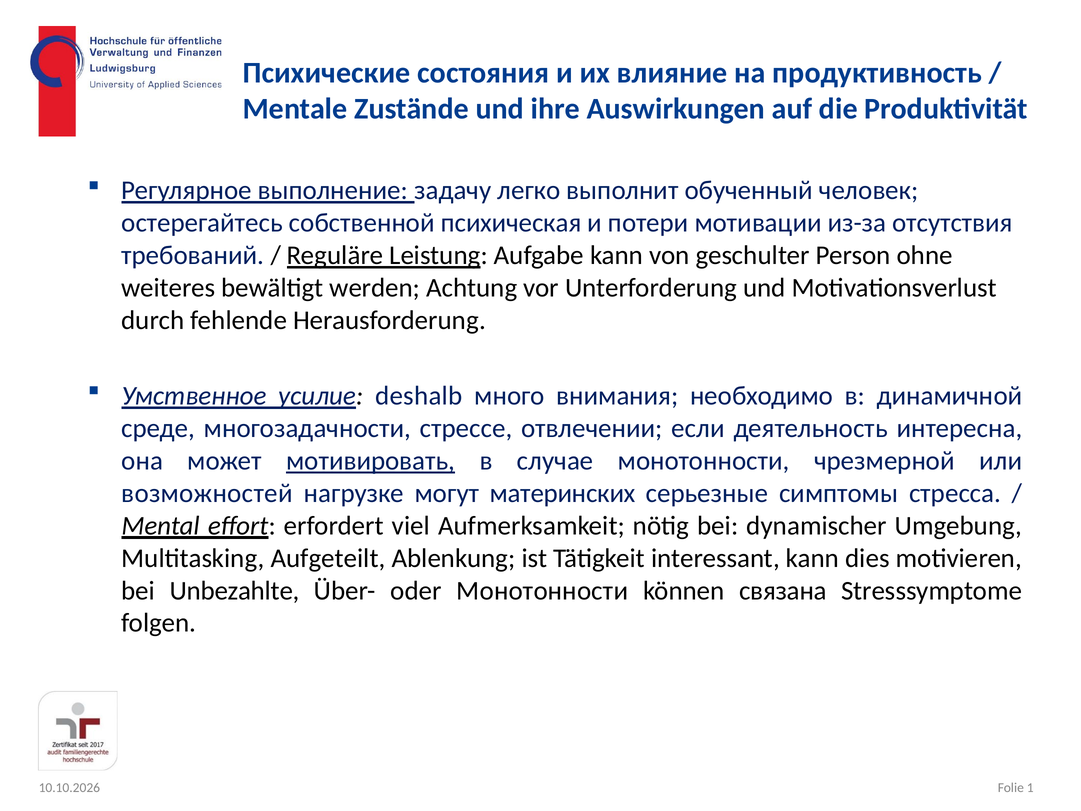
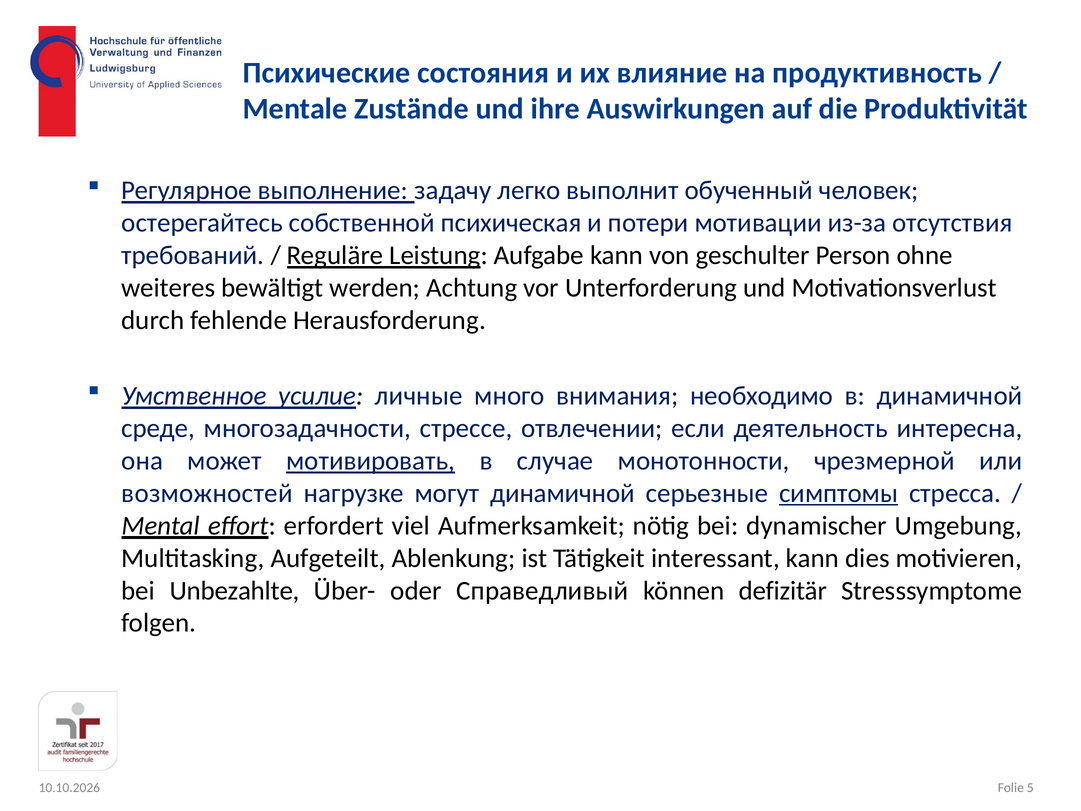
deshalb: deshalb -> личные (419, 396)
могут материнских: материнских -> динамичной (563, 493)
симптомы underline: none -> present (839, 493)
oder Монотонности: Монотонности -> Справедливый (542, 590)
связана: связана -> defizitär (783, 590)
1: 1 -> 5 (1030, 787)
